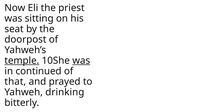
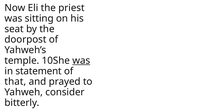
temple underline: present -> none (22, 61)
continued: continued -> statement (39, 71)
drinking: drinking -> consider (65, 92)
